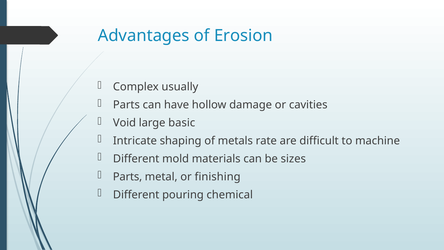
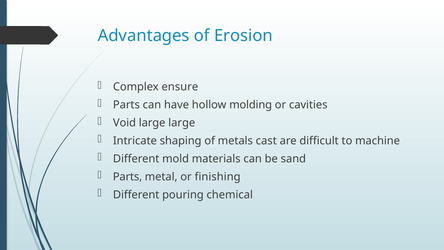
usually: usually -> ensure (180, 87)
damage: damage -> molding (251, 105)
large basic: basic -> large (182, 123)
rate: rate -> cast (266, 141)
sizes: sizes -> sand (293, 159)
